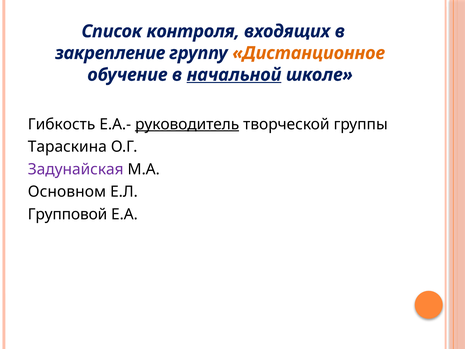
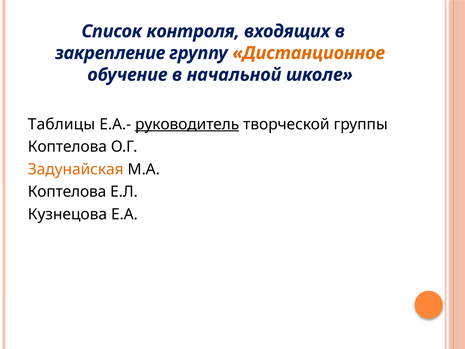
начальной underline: present -> none (234, 75)
Гибкость: Гибкость -> Таблицы (61, 124)
Тараскина: Тараскина -> Коптелова (67, 147)
Задунайская colour: purple -> orange (76, 169)
Основном: Основном -> Коптелова (67, 192)
Групповой: Групповой -> Кузнецова (67, 214)
